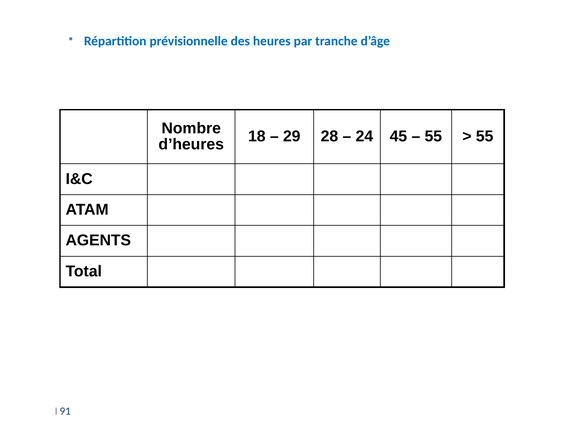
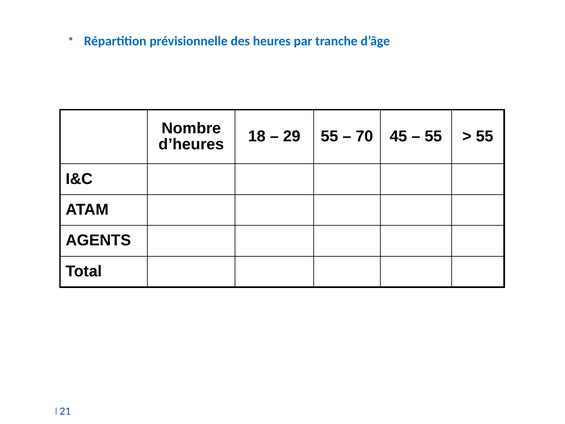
29 28: 28 -> 55 (329, 136)
24: 24 -> 70 (364, 136)
91: 91 -> 21 (65, 411)
